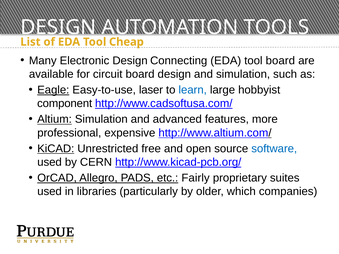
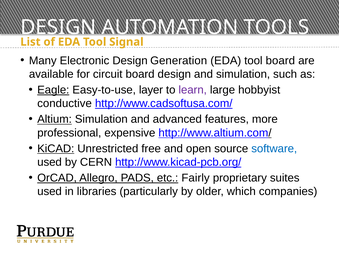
Cheap: Cheap -> Signal (126, 42)
Connecting: Connecting -> Generation (179, 61)
laser: laser -> layer (151, 90)
learn colour: blue -> purple (193, 90)
component: component -> conductive (65, 104)
